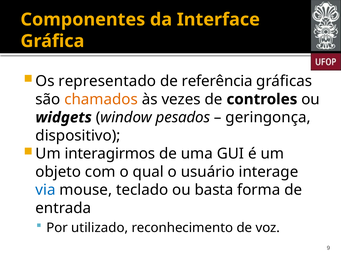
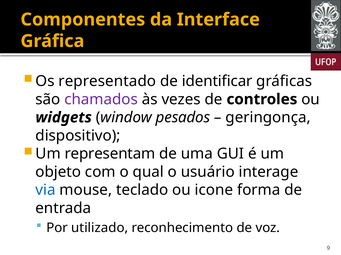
referência: referência -> identificar (217, 81)
chamados colour: orange -> purple (101, 100)
interagirmos: interagirmos -> representam (110, 154)
basta: basta -> icone (214, 191)
